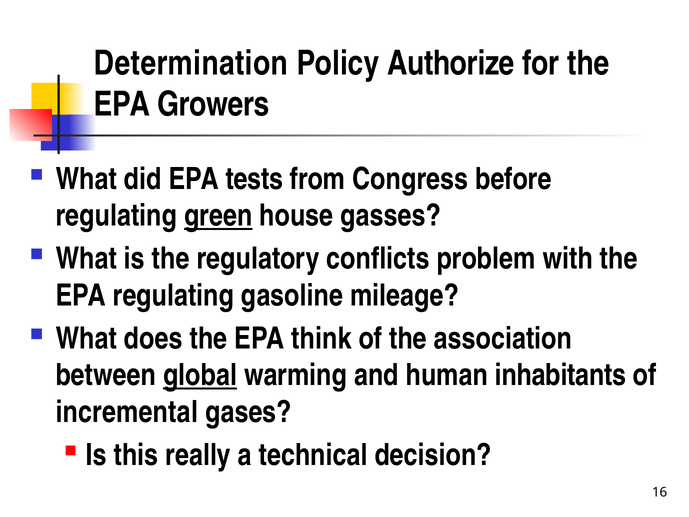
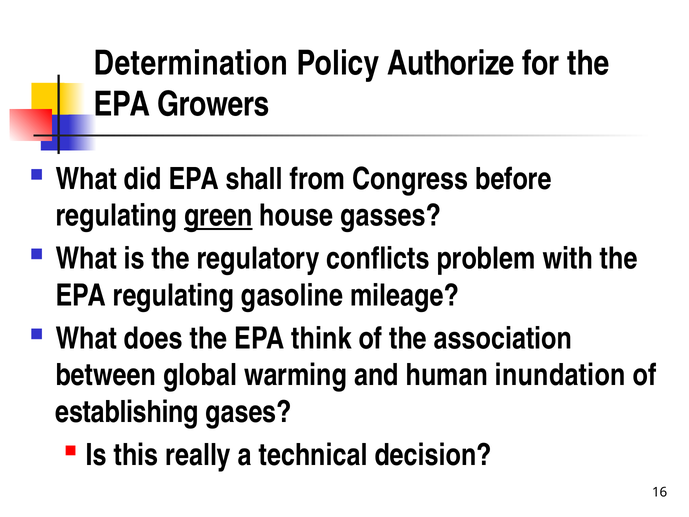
tests: tests -> shall (254, 179)
global underline: present -> none (200, 375)
inhabitants: inhabitants -> inundation (560, 375)
incremental: incremental -> establishing (127, 412)
